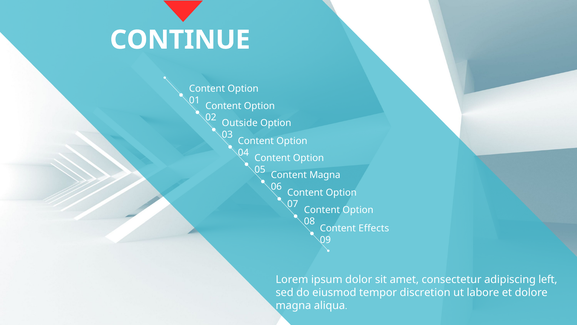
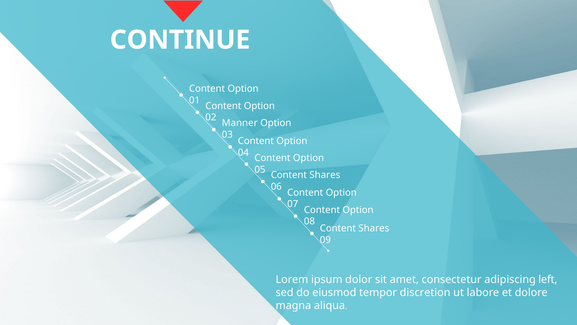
Outside: Outside -> Manner (240, 123)
Magna: Magna -> Shares (325, 175)
Effects: Effects -> Shares (374, 228)
